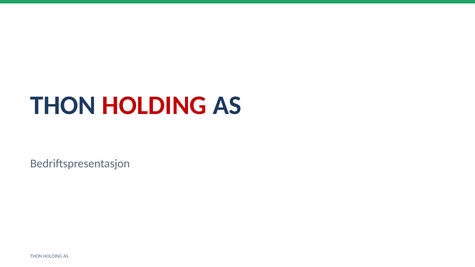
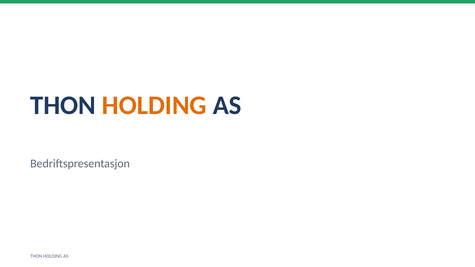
HOLDING colour: red -> orange (154, 105)
